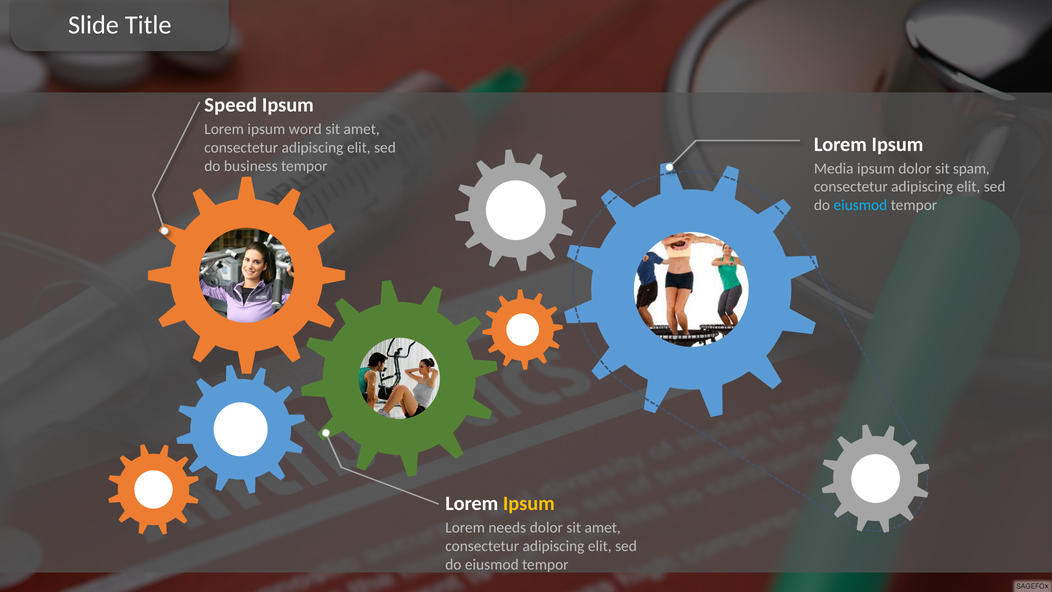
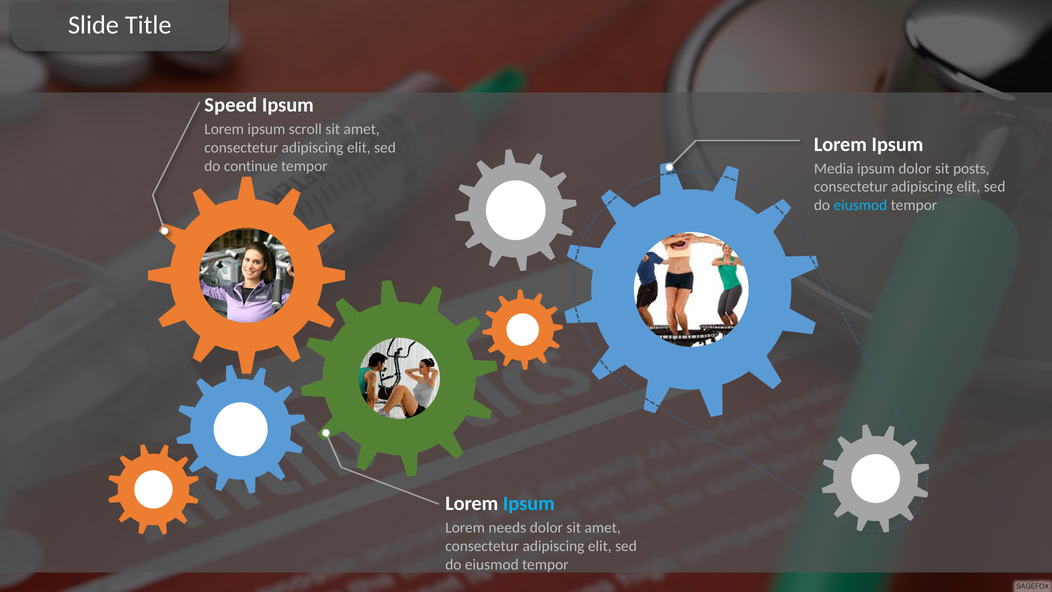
word: word -> scroll (305, 129)
business: business -> continue (251, 166)
spam: spam -> posts (971, 168)
Ipsum colour: yellow -> light blue (529, 503)
